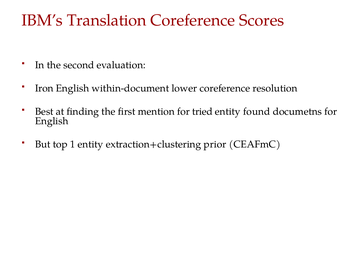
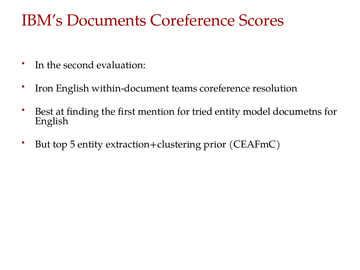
Translation: Translation -> Documents (107, 20)
lower: lower -> teams (184, 88)
found: found -> model (257, 111)
1: 1 -> 5 (73, 144)
